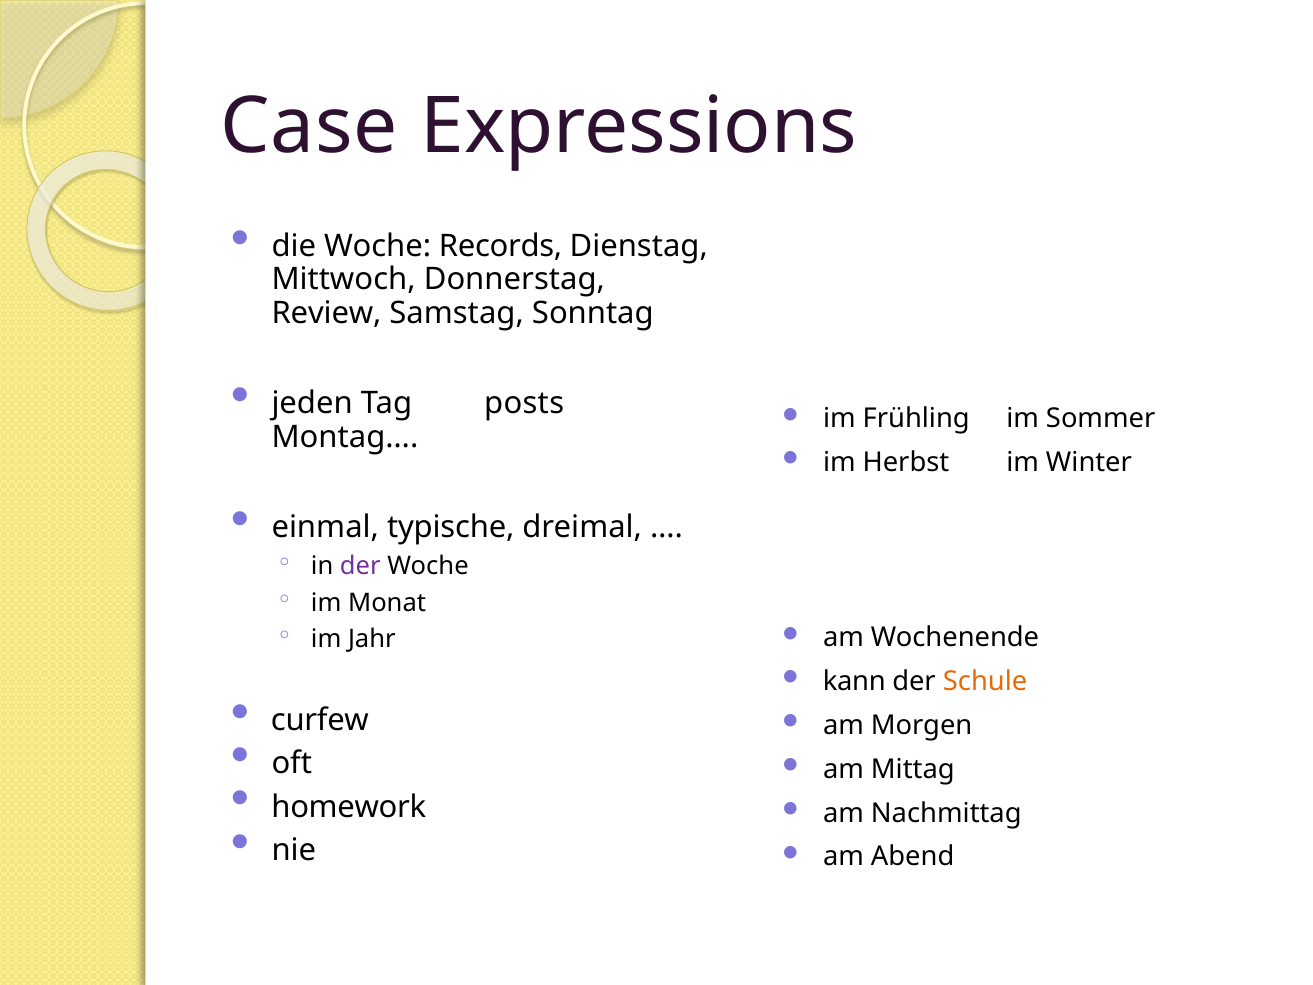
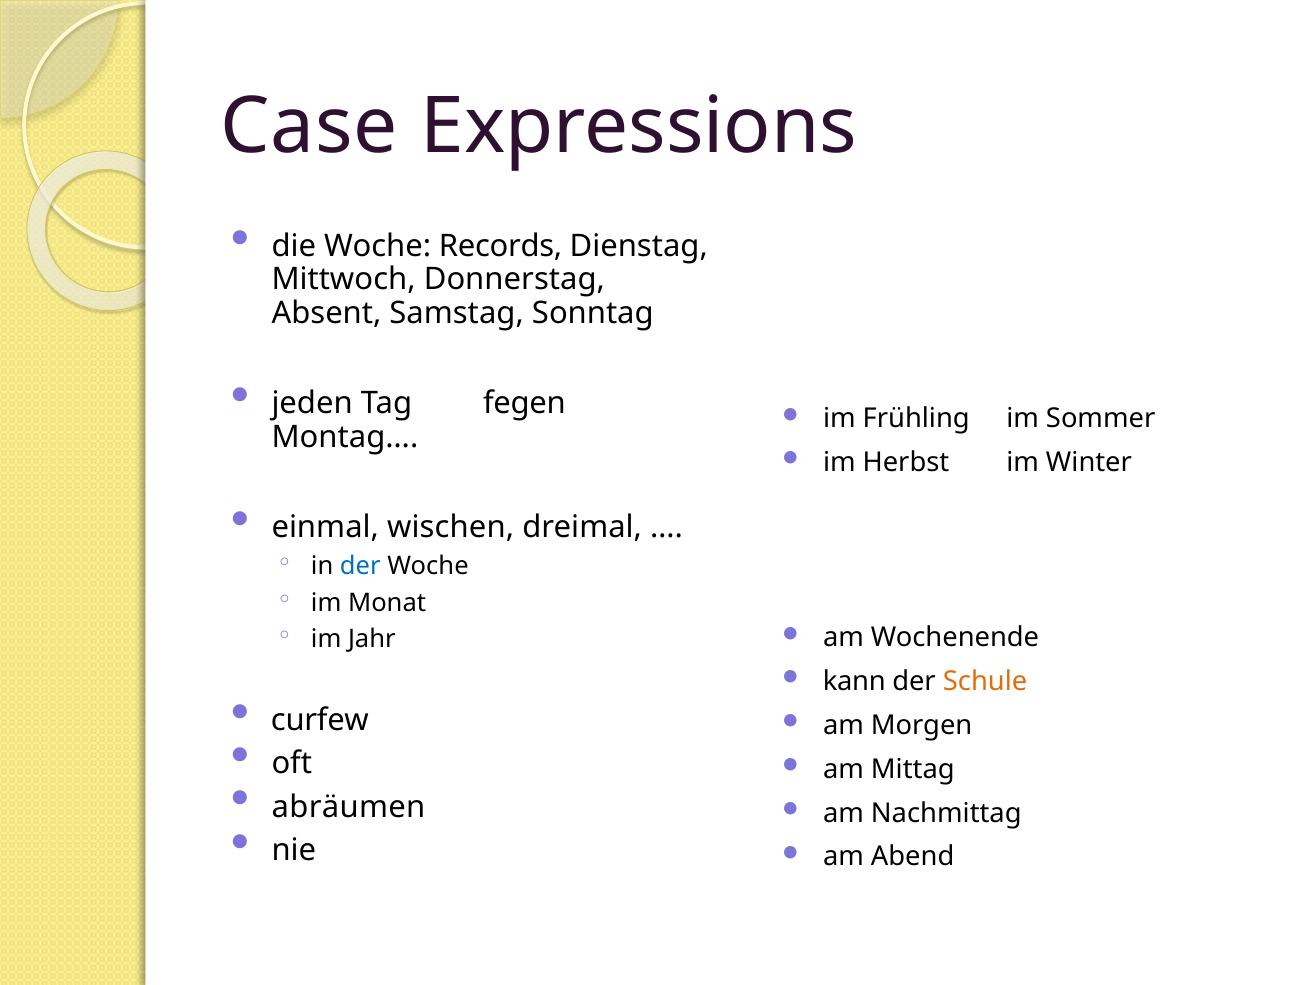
Review: Review -> Absent (326, 313)
posts: posts -> fegen (524, 403)
typische: typische -> wischen (451, 527)
der colour: purple -> blue (360, 566)
homework: homework -> abräumen (348, 807)
